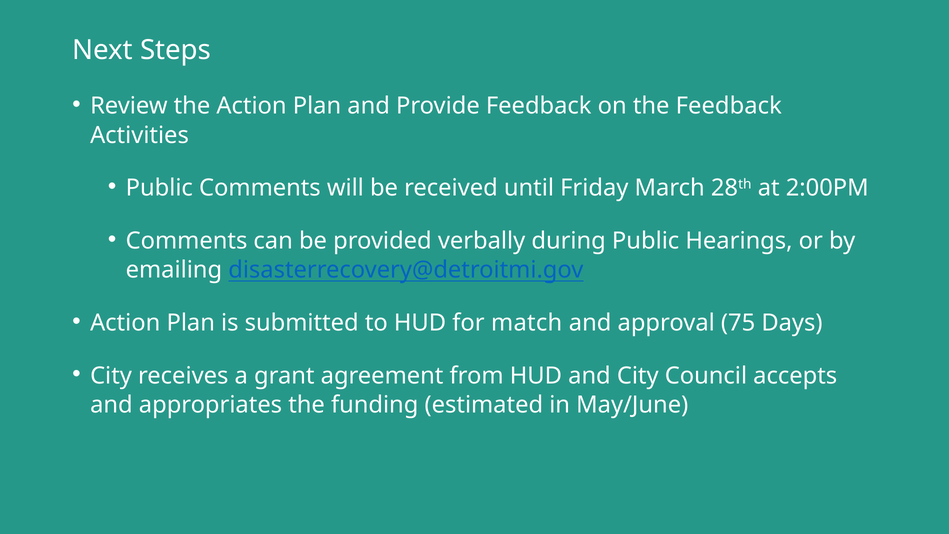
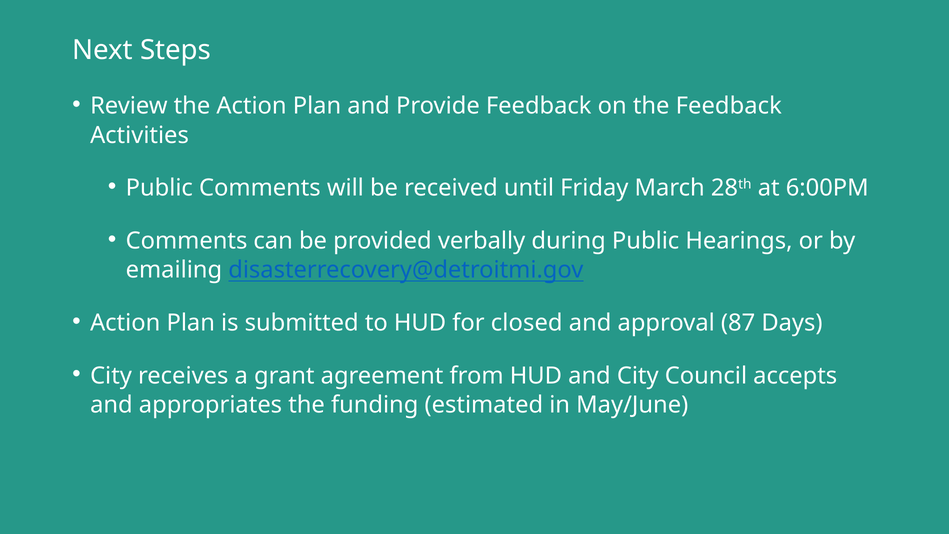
2:00PM: 2:00PM -> 6:00PM (827, 188)
match: match -> closed (527, 323)
75: 75 -> 87 (738, 323)
